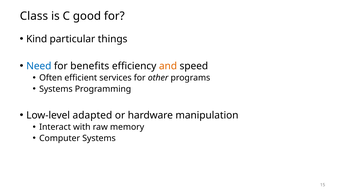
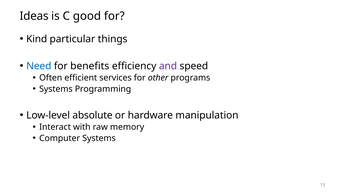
Class: Class -> Ideas (34, 16)
and colour: orange -> purple (168, 66)
adapted: adapted -> absolute (92, 115)
